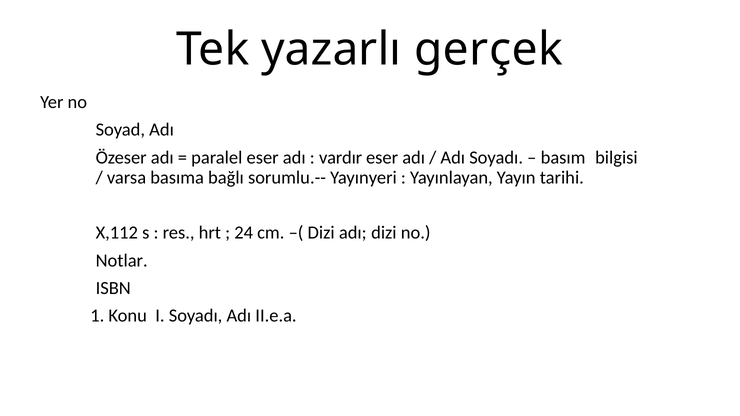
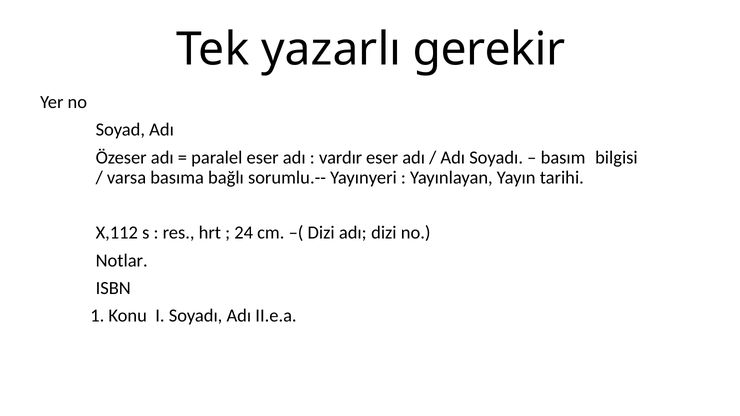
gerçek: gerçek -> gerekir (489, 50)
